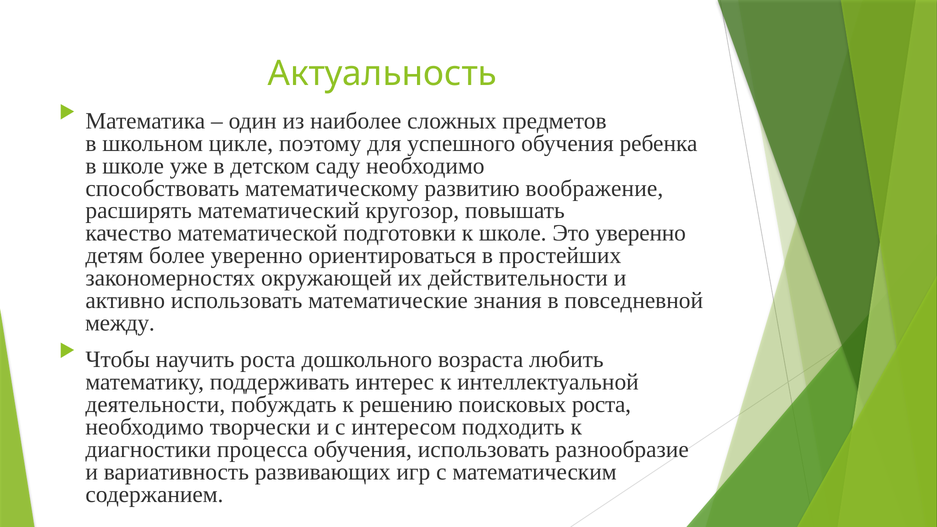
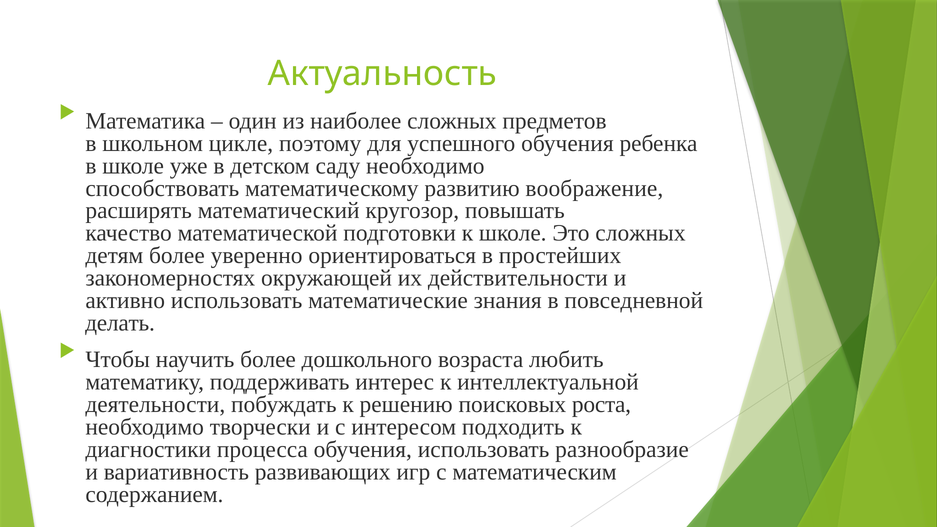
Это уверенно: уверенно -> сложных (640, 233)
между: между -> делать (120, 323)
научить роста: роста -> более (268, 359)
